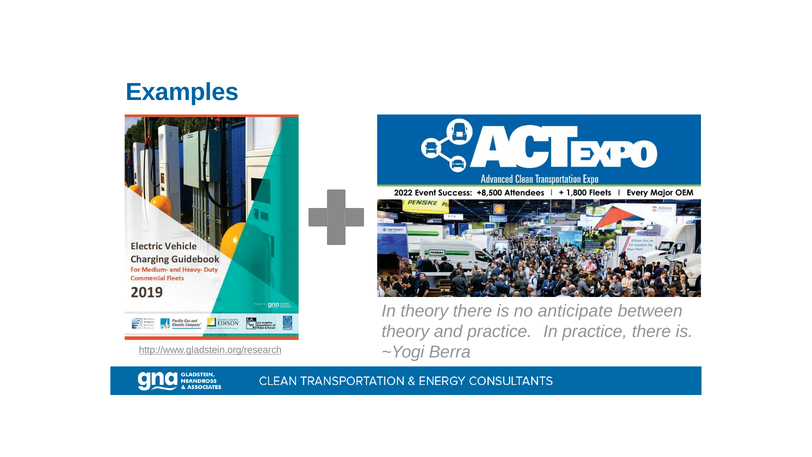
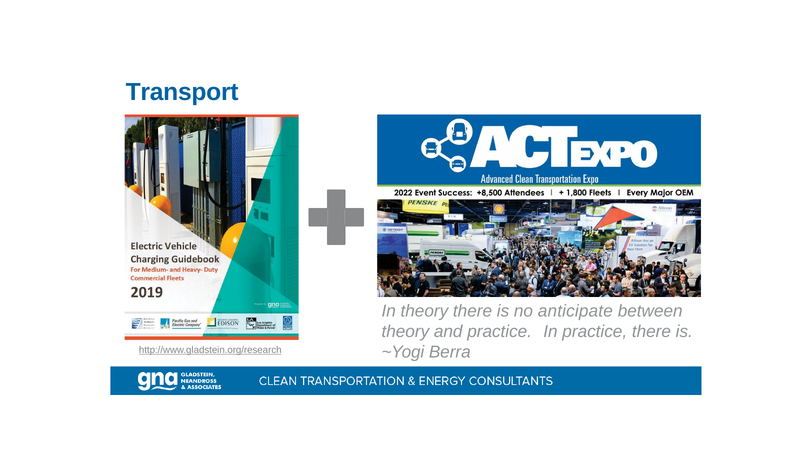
Examples: Examples -> Transport (182, 92)
